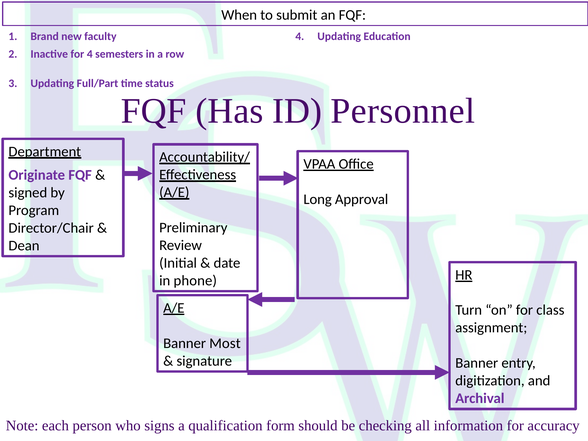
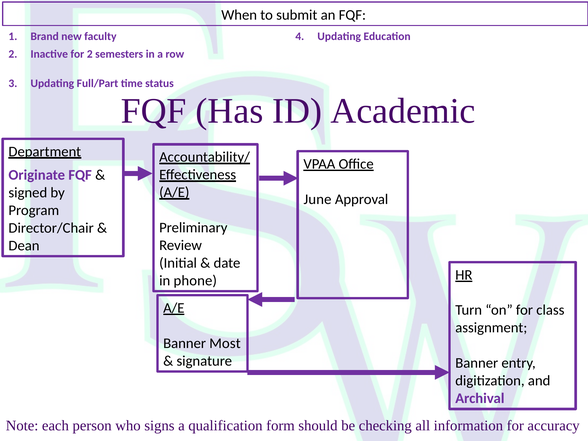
for 4: 4 -> 2 (90, 54)
Personnel: Personnel -> Academic (403, 111)
Long: Long -> June (317, 199)
